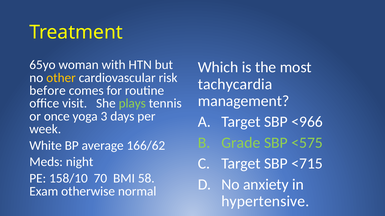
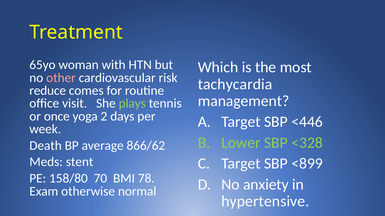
other colour: yellow -> pink (61, 78)
before: before -> reduce (48, 91)
3: 3 -> 2 (104, 116)
<966: <966 -> <446 (307, 122)
Grade: Grade -> Lower (241, 143)
<575: <575 -> <328 (307, 143)
White: White -> Death (46, 146)
166/62: 166/62 -> 866/62 (146, 146)
night: night -> stent (80, 162)
<715: <715 -> <899 (307, 164)
158/10: 158/10 -> 158/80 (68, 179)
58: 58 -> 78 (146, 179)
